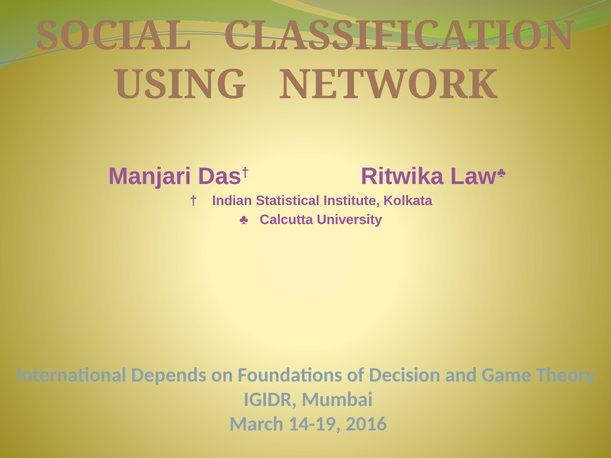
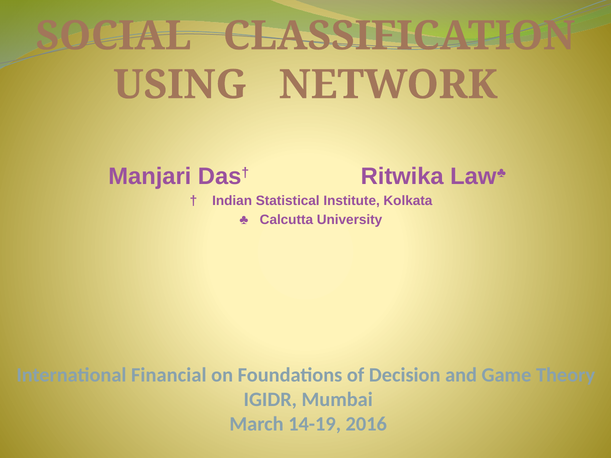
Depends: Depends -> Financial (169, 375)
